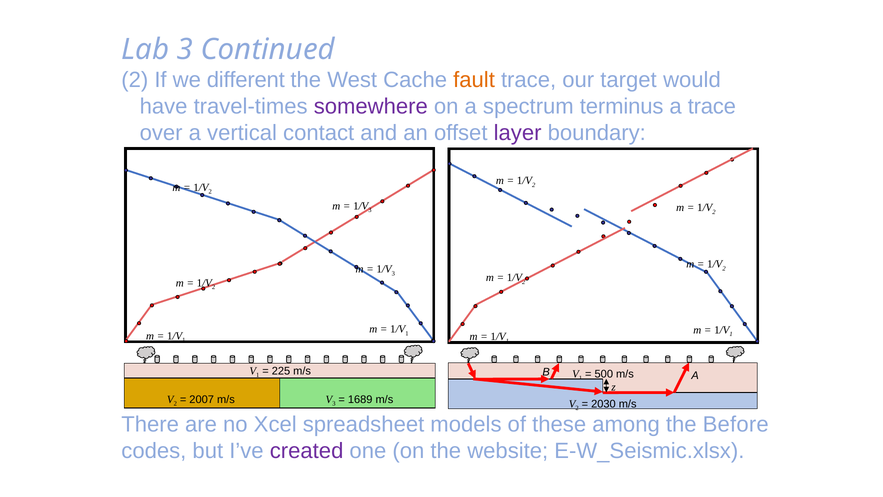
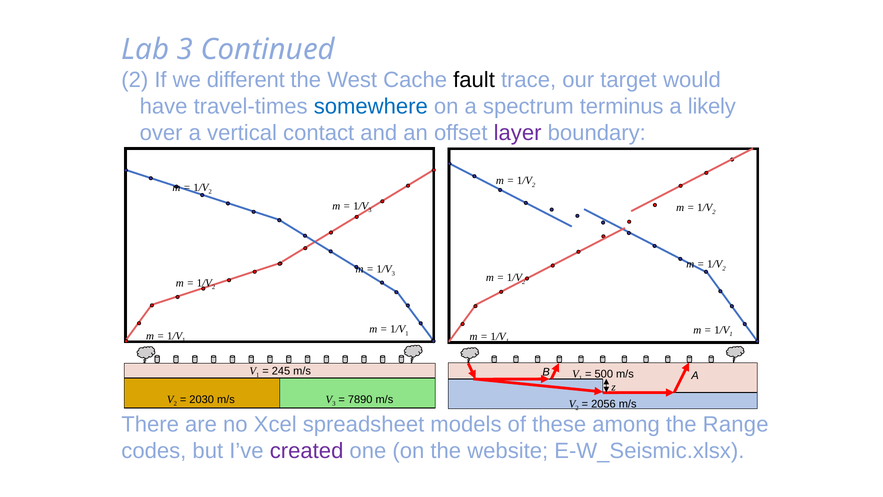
fault colour: orange -> black (474, 80)
somewhere colour: purple -> blue (371, 106)
a trace: trace -> likely (712, 106)
225: 225 -> 245 (281, 371)
2007: 2007 -> 2030 (202, 399)
1689: 1689 -> 7890 (360, 399)
2030: 2030 -> 2056 (603, 404)
Before: Before -> Range (736, 424)
